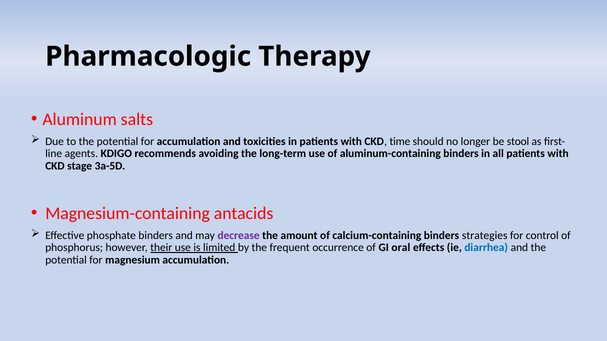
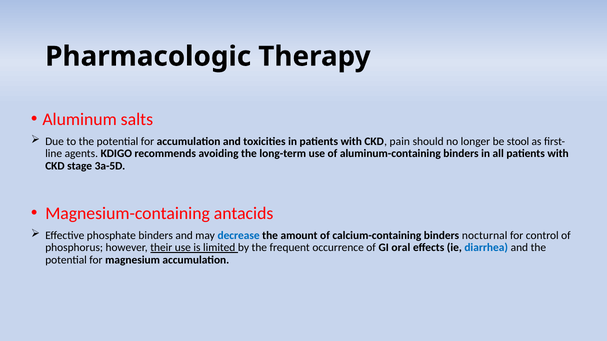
time: time -> pain (400, 142)
decrease colour: purple -> blue (239, 236)
strategies: strategies -> nocturnal (485, 236)
